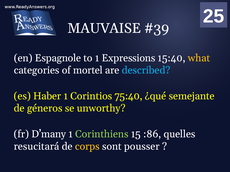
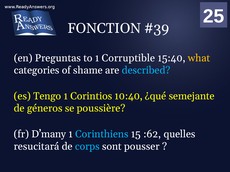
MAUVAISE: MAUVAISE -> FONCTION (104, 28)
Espagnole: Espagnole -> Preguntas (58, 58)
Expressions: Expressions -> Corruptible (128, 58)
mortel: mortel -> shame (88, 70)
Haber: Haber -> Tengo (47, 96)
75:40: 75:40 -> 10:40 (129, 96)
unworthy: unworthy -> poussière (101, 109)
Corinthiens colour: light green -> light blue (102, 134)
:86: :86 -> :62 (152, 134)
corps colour: yellow -> light blue (87, 147)
